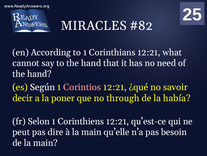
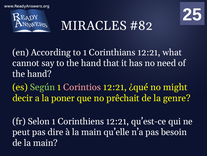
Según colour: white -> light green (42, 87)
savoir: savoir -> might (175, 87)
through: through -> prêchait (123, 98)
había: había -> genre (177, 98)
